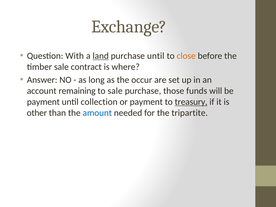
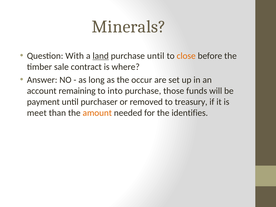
Exchange: Exchange -> Minerals (129, 27)
to sale: sale -> into (115, 91)
collection: collection -> purchaser (99, 102)
or payment: payment -> removed (146, 102)
treasury underline: present -> none (191, 102)
other: other -> meet (37, 113)
amount colour: blue -> orange (97, 113)
tripartite: tripartite -> identifies (190, 113)
